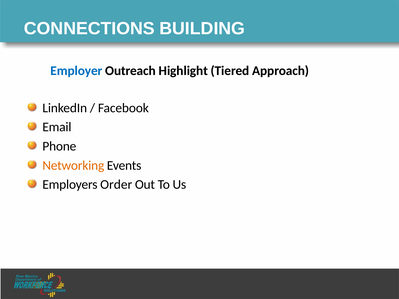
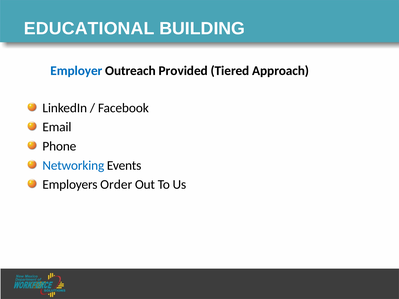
CONNECTIONS: CONNECTIONS -> EDUCATIONAL (89, 28)
Highlight: Highlight -> Provided (183, 71)
Networking colour: orange -> blue (73, 166)
